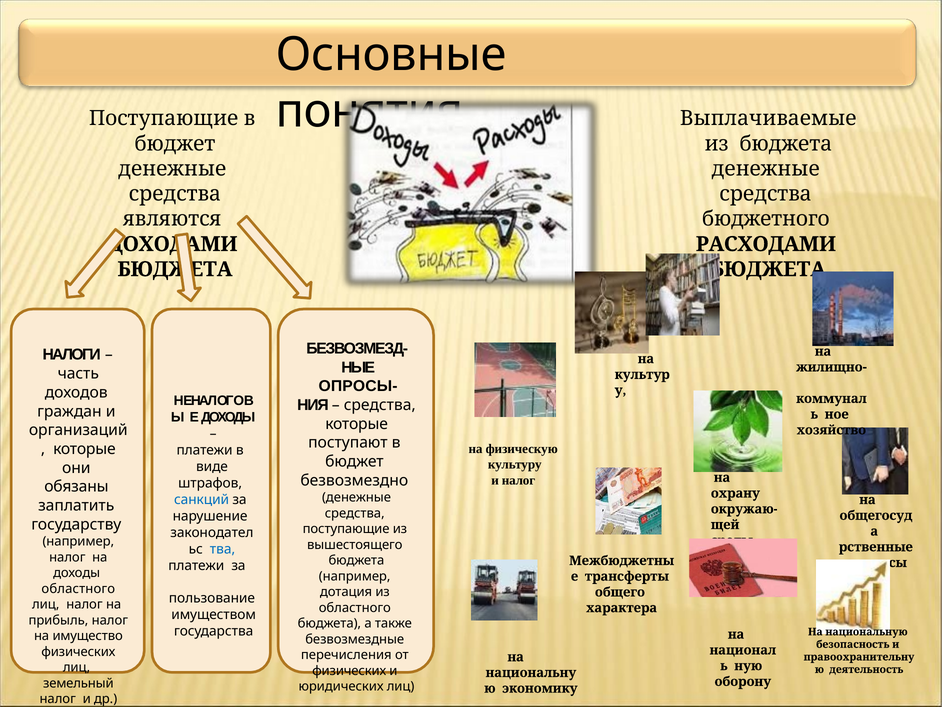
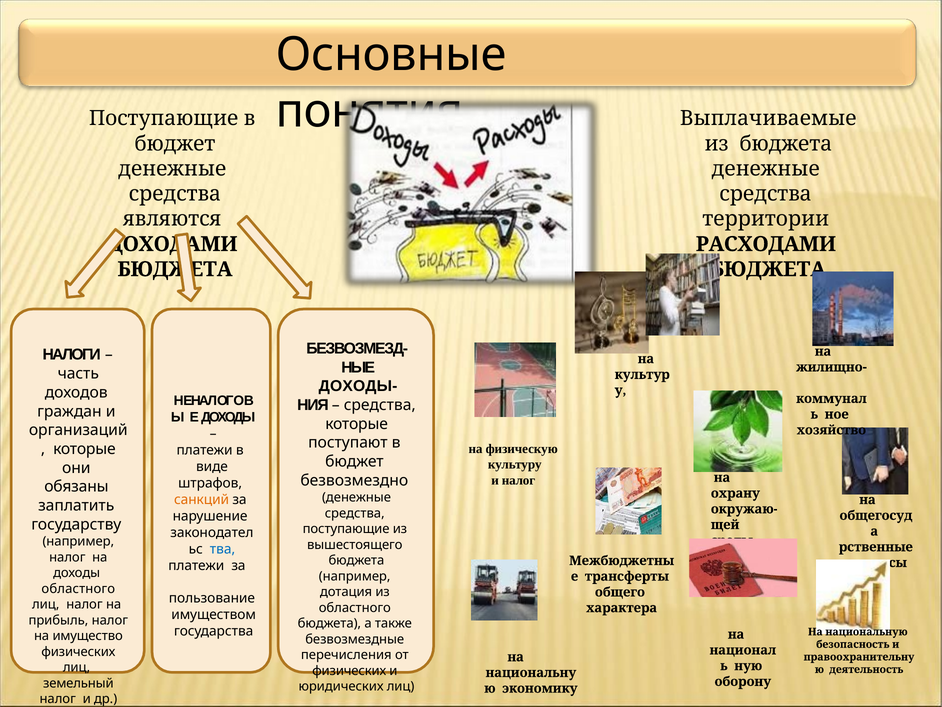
бюджетного: бюджетного -> территории (766, 219)
ОПРОСЫ-: ОПРОСЫ- -> ДОХОДЫ- (358, 386)
санкций colour: blue -> orange (202, 499)
